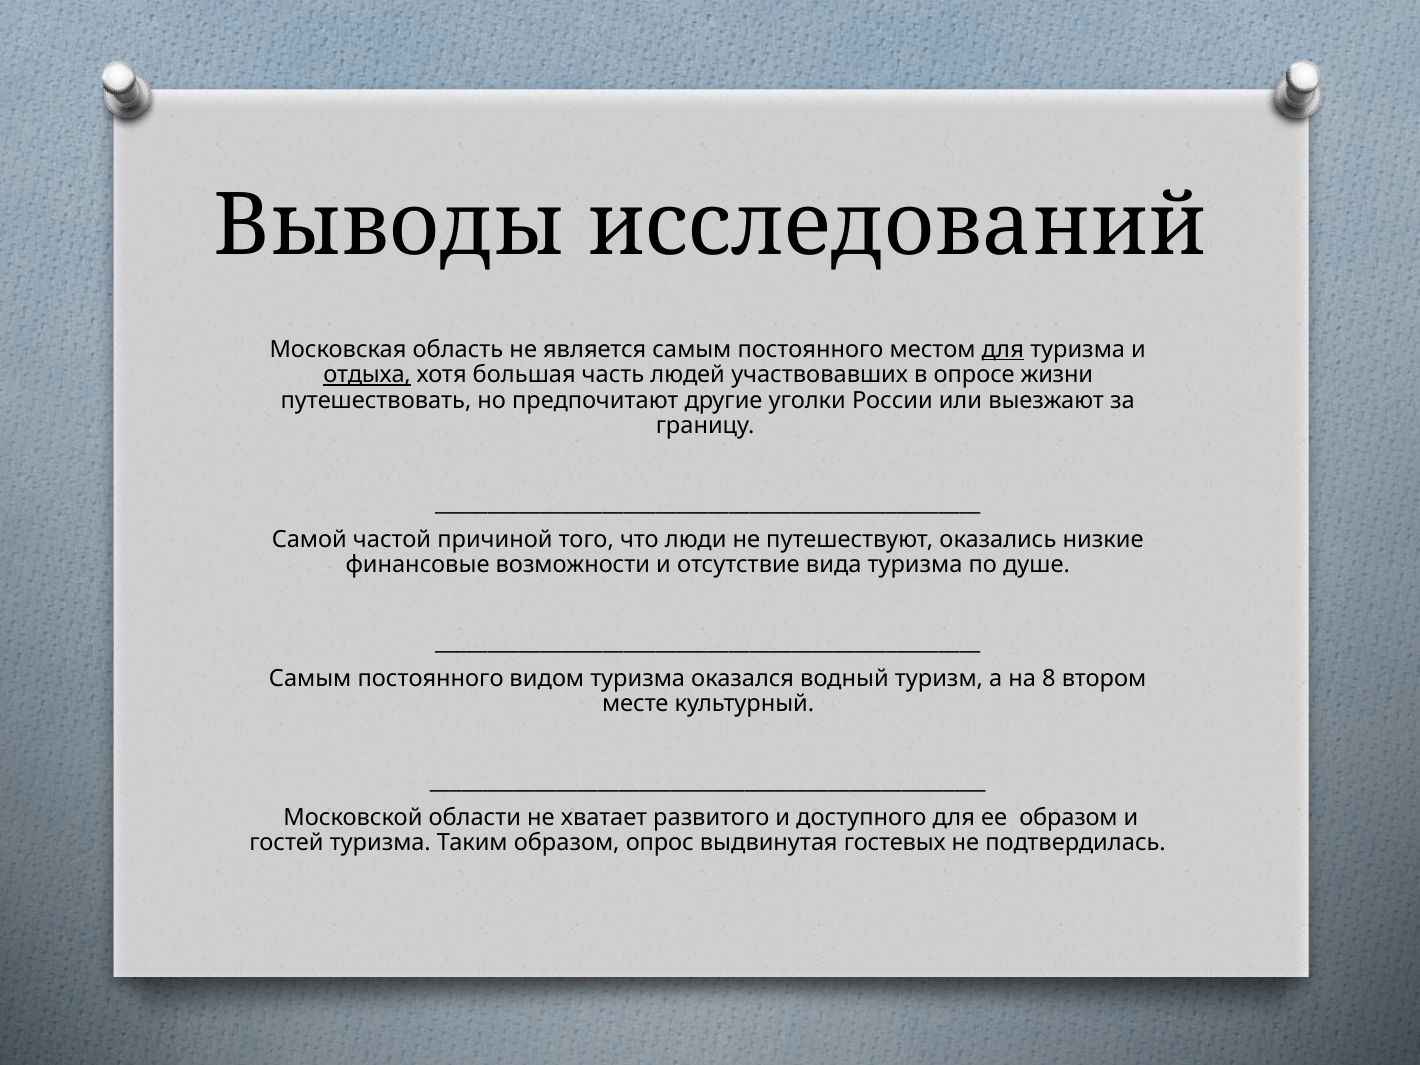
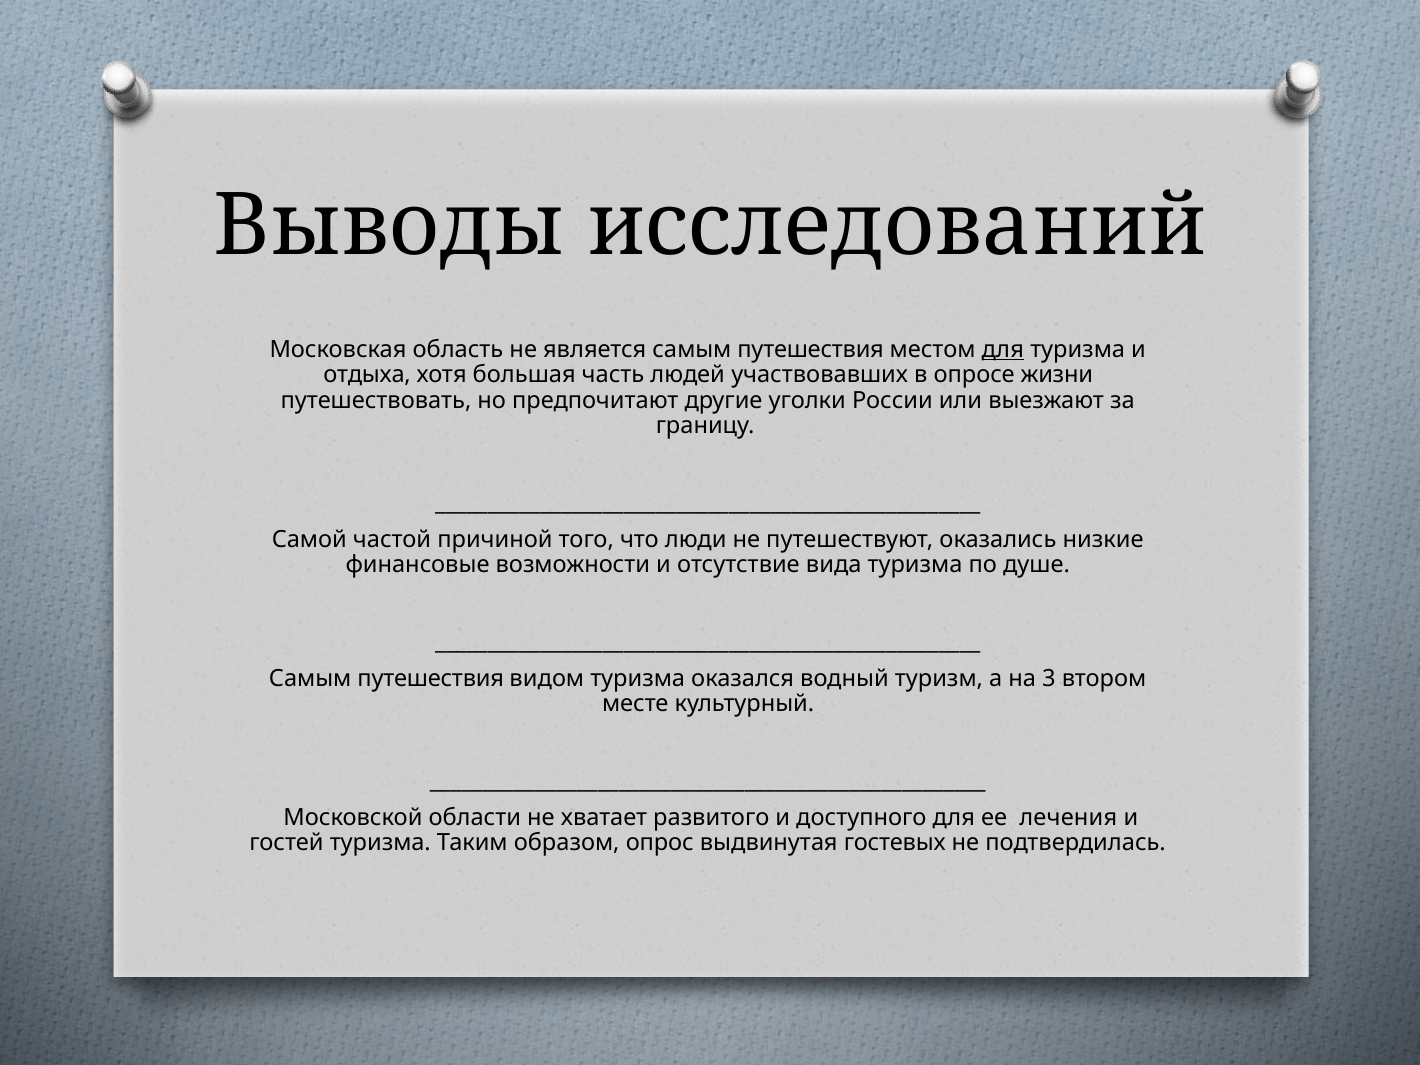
является самым постоянного: постоянного -> путешествия (811, 349)
отдыха underline: present -> none (367, 375)
постоянного: постоянного -> путешествия (431, 678)
8: 8 -> 3 (1049, 678)
ее образом: образом -> лечения (1068, 818)
